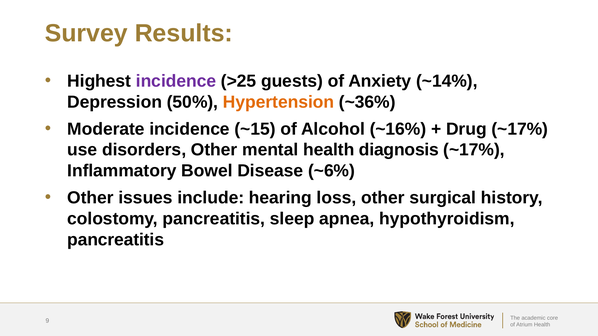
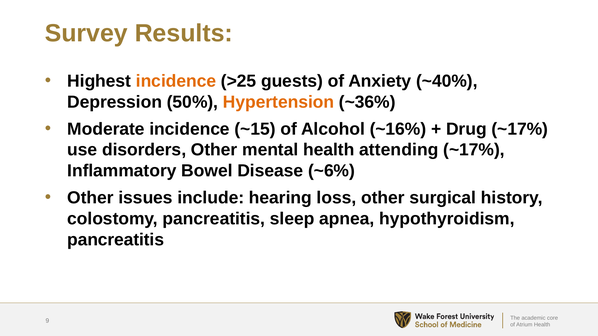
incidence colour: purple -> orange (176, 81)
~14%: ~14% -> ~40% (447, 81)
diagnosis: diagnosis -> attending (399, 150)
